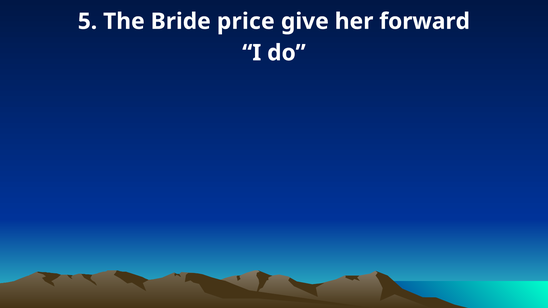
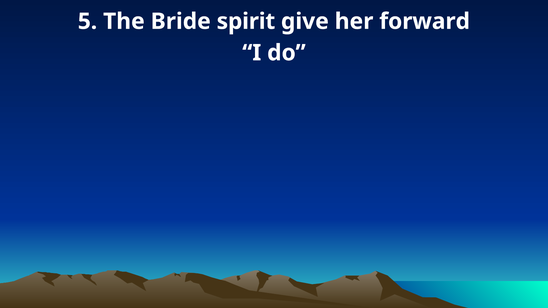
price: price -> spirit (246, 21)
